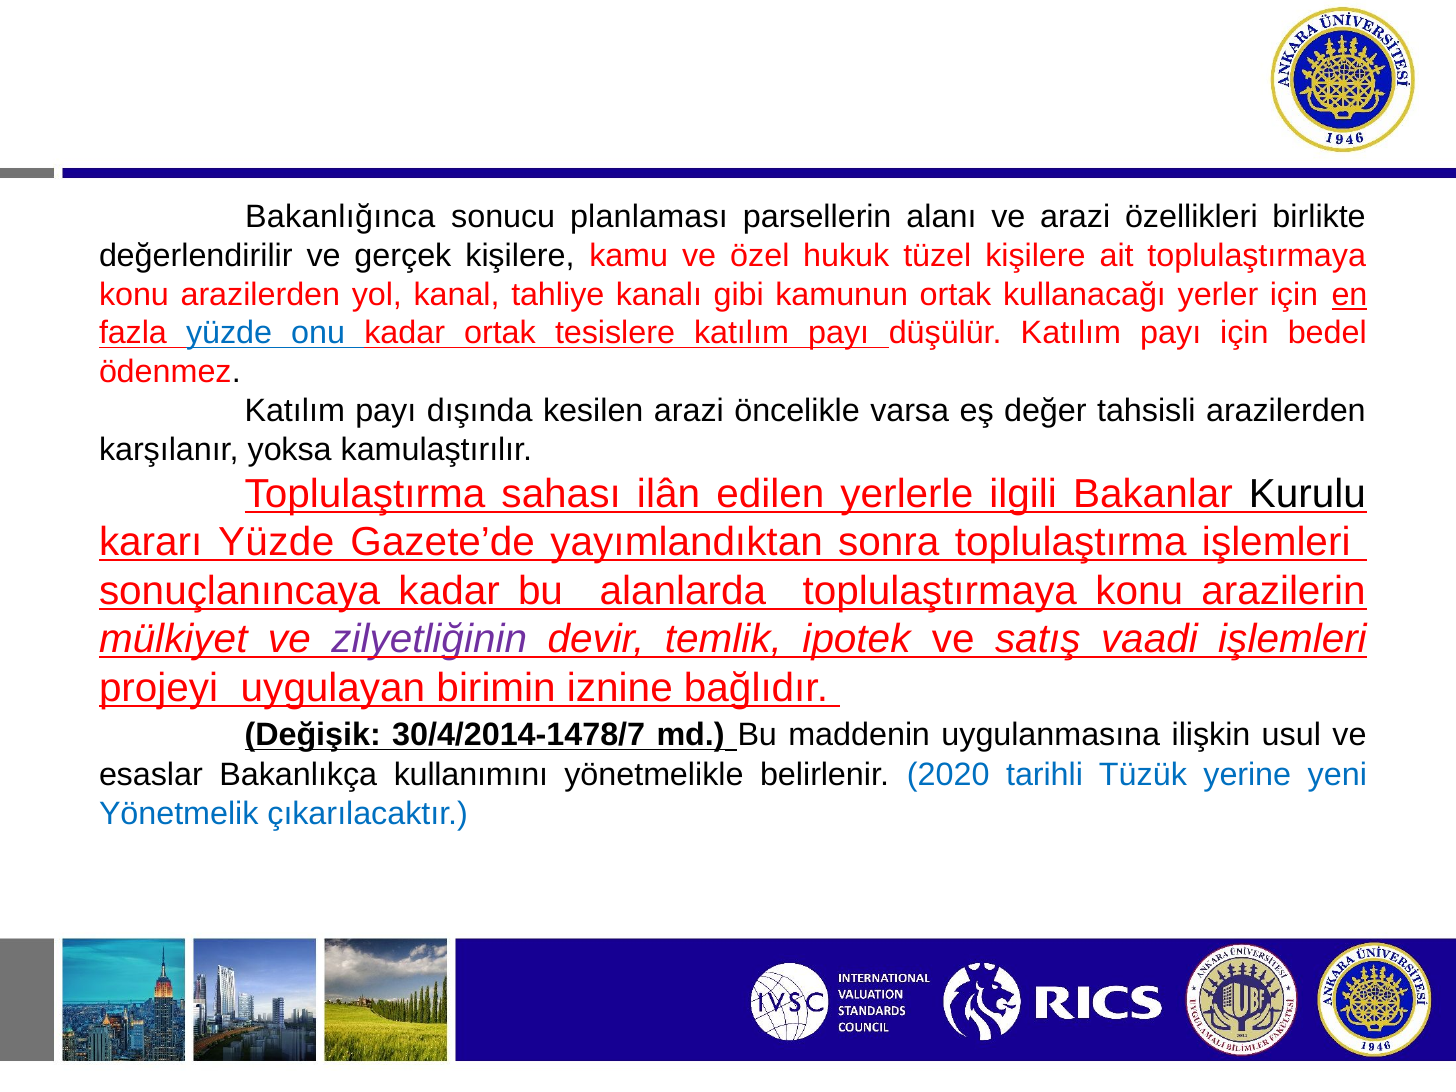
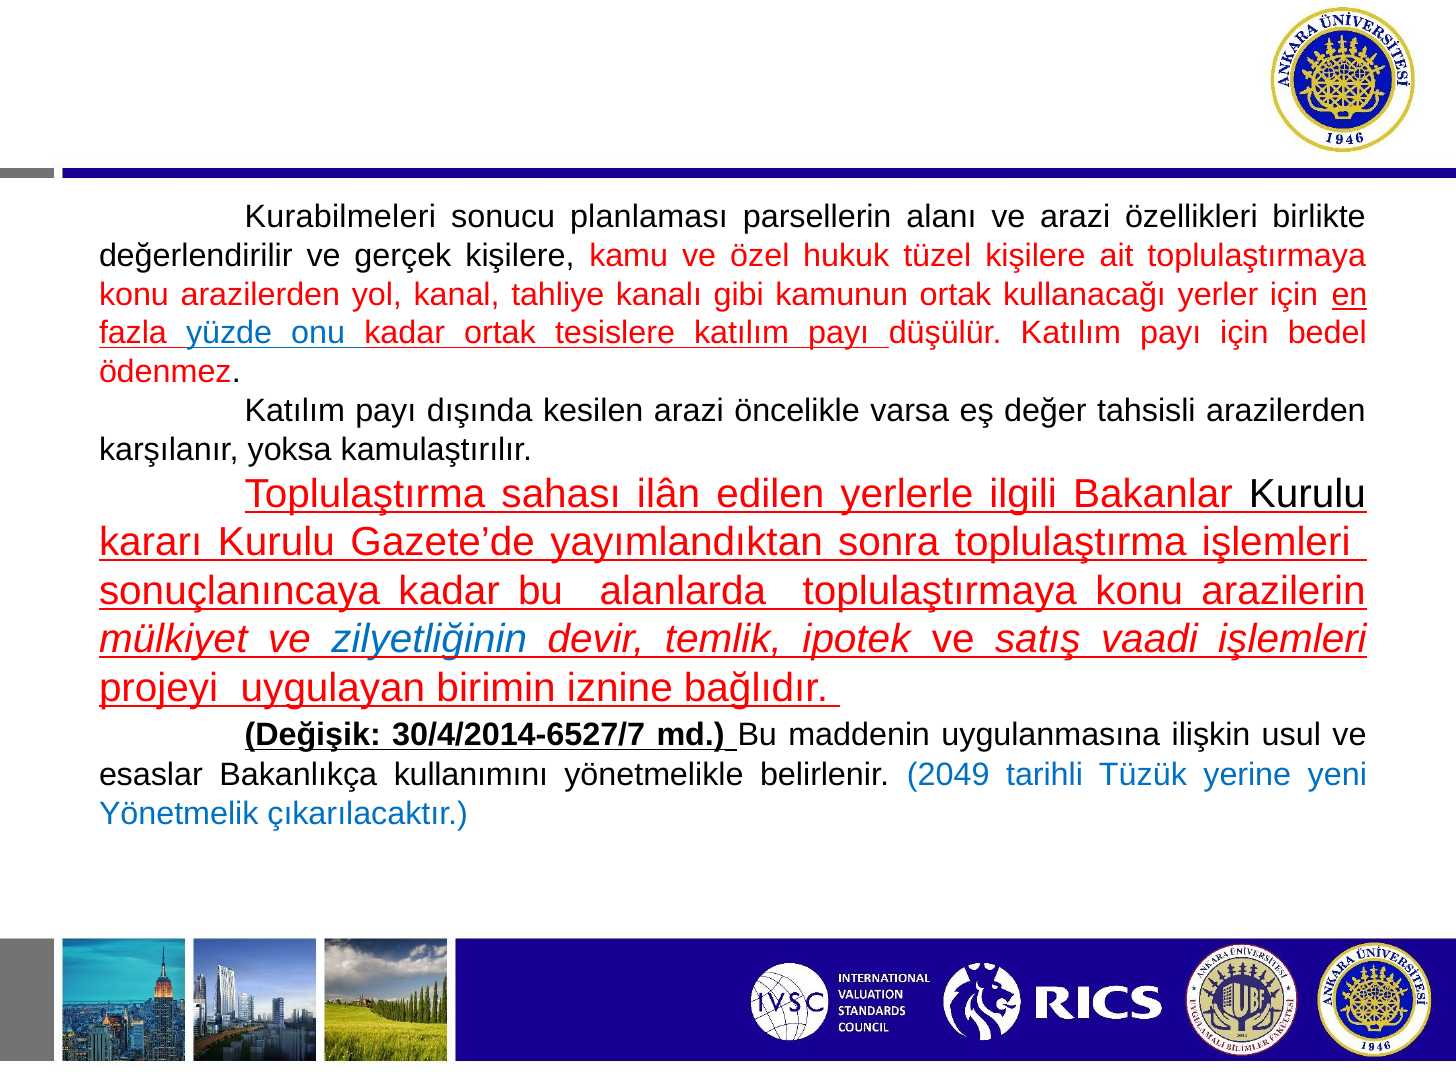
Bakanlığınca: Bakanlığınca -> Kurabilmeleri (340, 217)
kararı Yüzde: Yüzde -> Kurulu (276, 542)
zilyetliğinin colour: purple -> blue (429, 639)
30/4/2014-1478/7: 30/4/2014-1478/7 -> 30/4/2014-6527/7 (519, 735)
2020: 2020 -> 2049 (948, 775)
